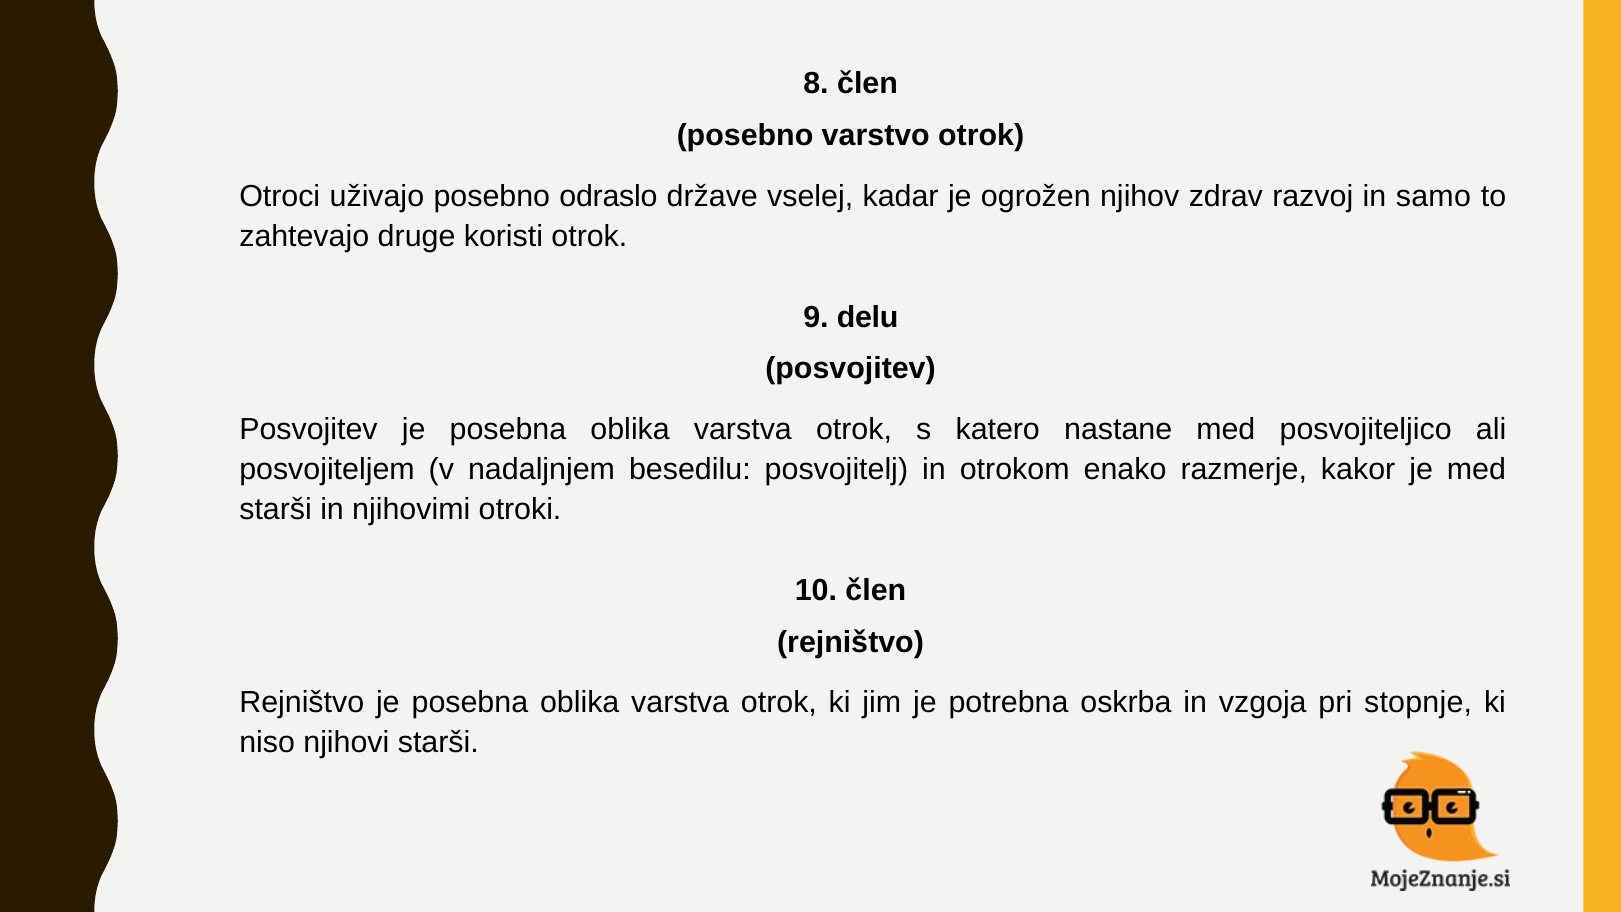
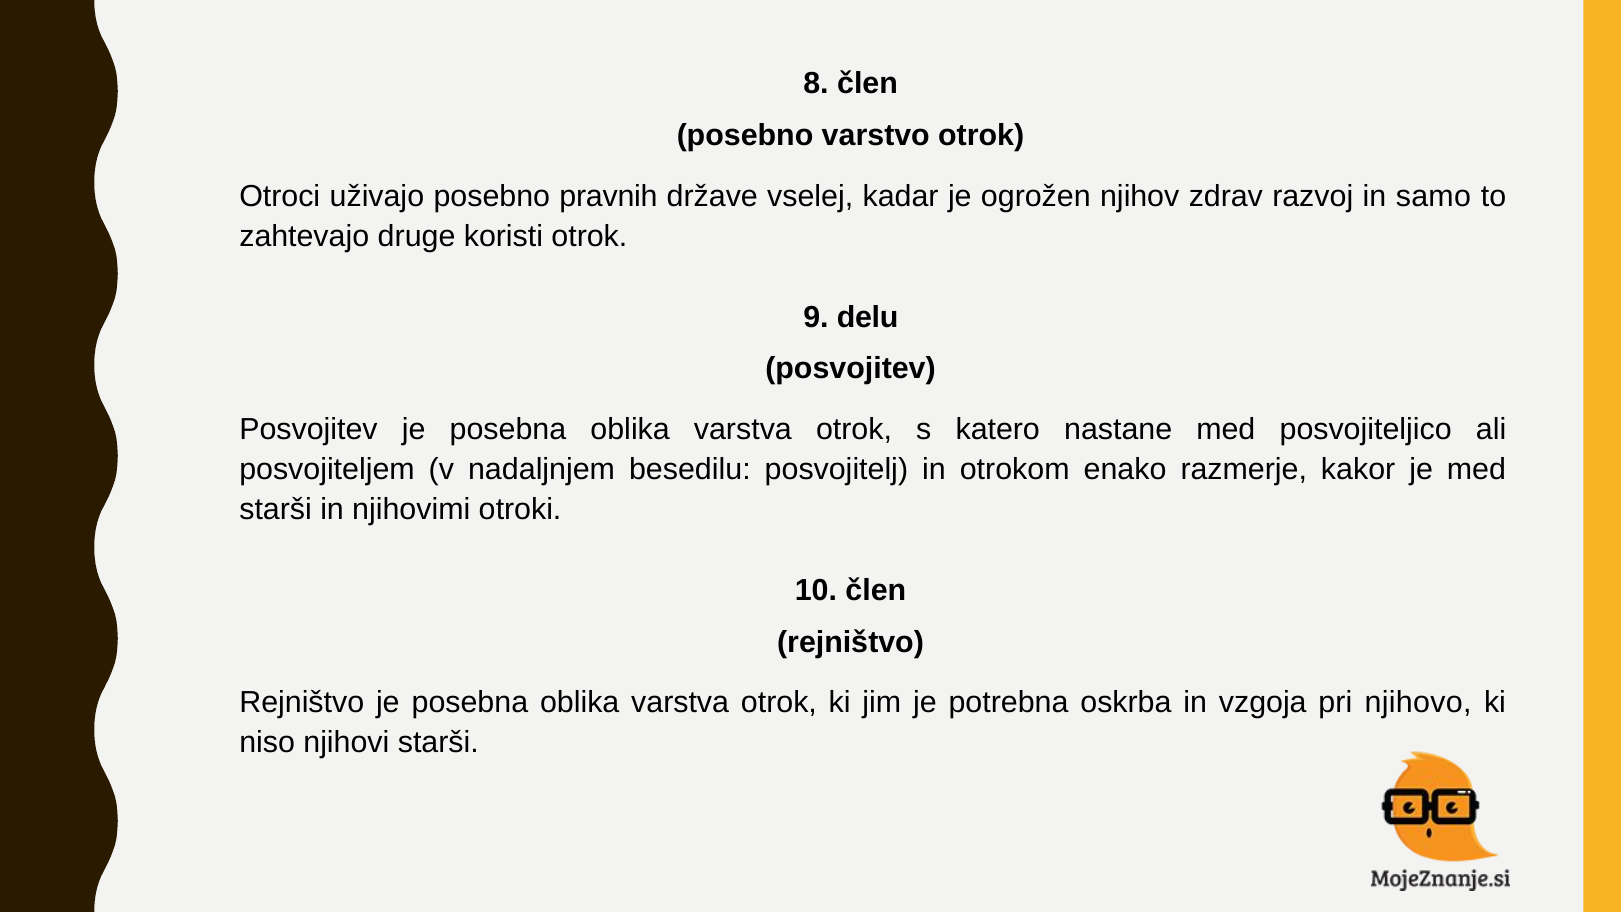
odraslo: odraslo -> pravnih (609, 196)
stopnje: stopnje -> njihovo (1418, 702)
